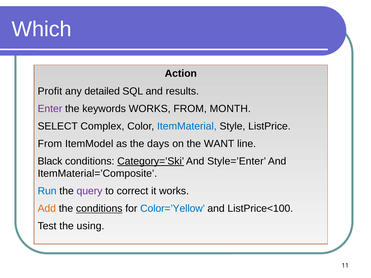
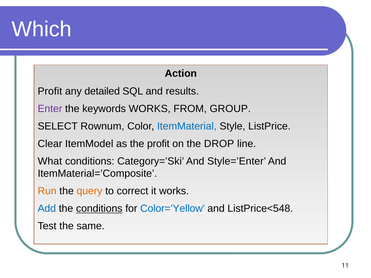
MONTH: MONTH -> GROUP (230, 109)
Complex: Complex -> Rownum (102, 126)
From: From -> Clear (50, 144)
the days: days -> profit (158, 144)
WANT: WANT -> DROP (219, 144)
Black: Black -> What (50, 161)
Category=’Ski underline: present -> none (151, 161)
Run colour: blue -> orange (47, 191)
query colour: purple -> orange (89, 191)
Add colour: orange -> blue (47, 209)
ListPrice<100: ListPrice<100 -> ListPrice<548 (260, 209)
using: using -> same (91, 226)
